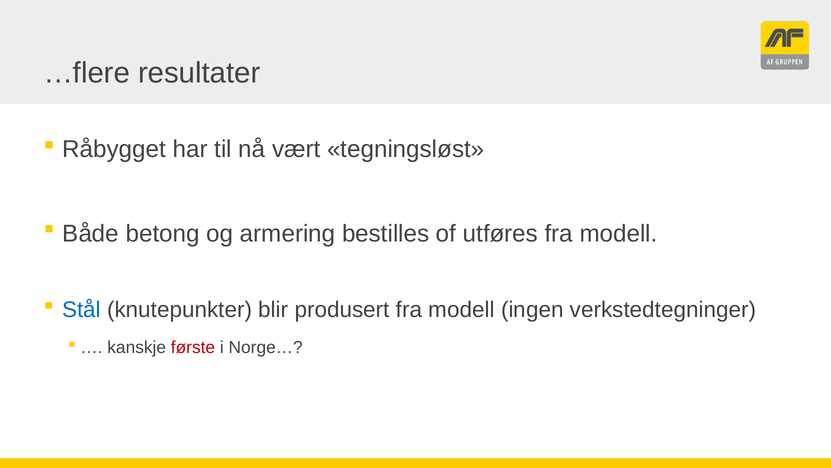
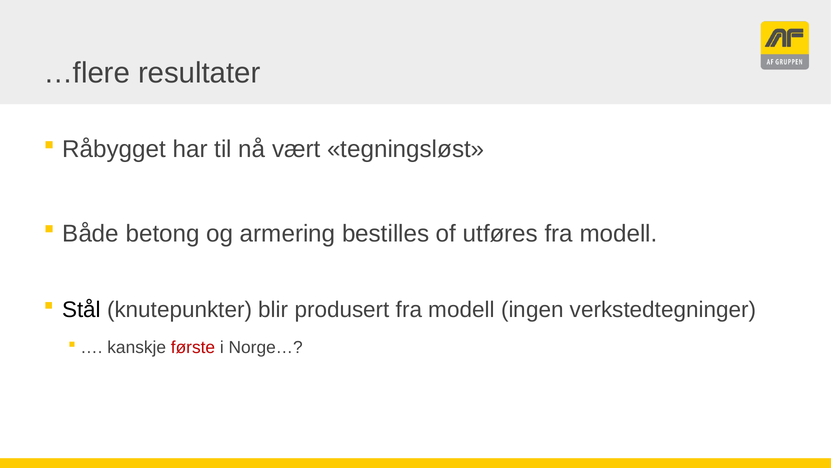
Stål colour: blue -> black (81, 310)
